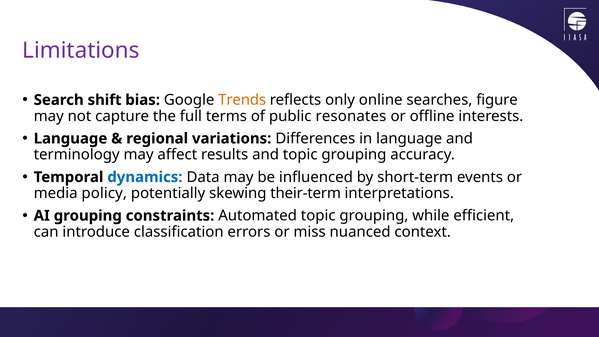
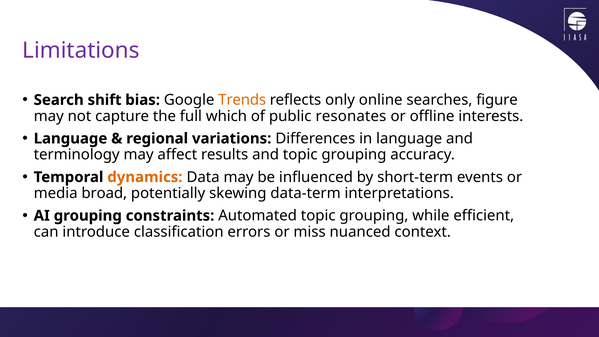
terms: terms -> which (226, 116)
dynamics colour: blue -> orange (145, 177)
policy: policy -> broad (104, 193)
their-term: their-term -> data-term (306, 193)
